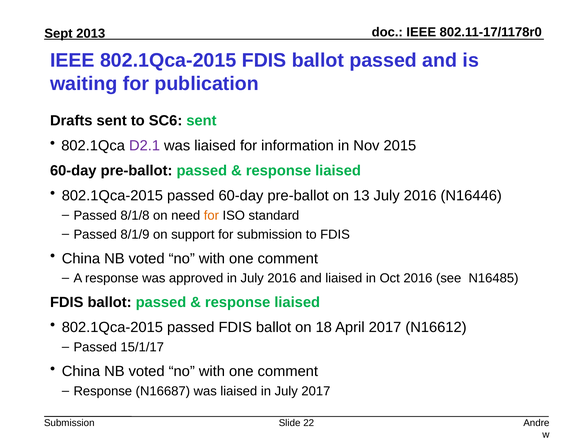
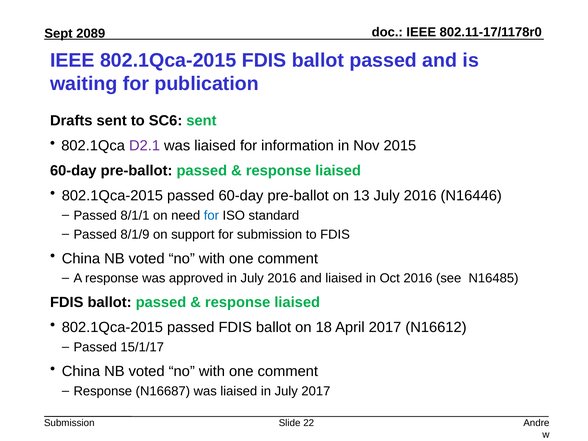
2013: 2013 -> 2089 (91, 33)
8/1/8: 8/1/8 -> 8/1/1 (135, 215)
for colour: orange -> blue (211, 215)
